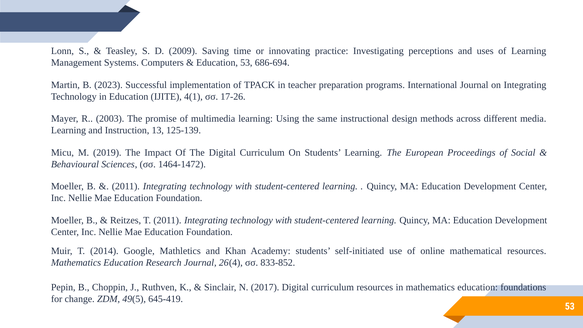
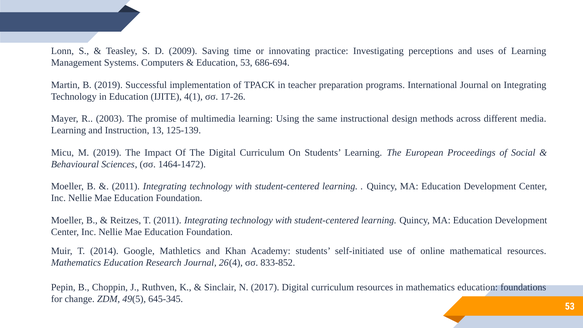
B 2023: 2023 -> 2019 (108, 85)
645-419: 645-419 -> 645-345 (166, 299)
